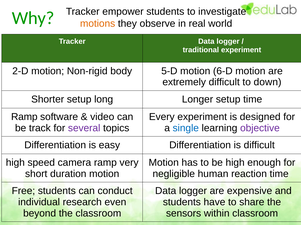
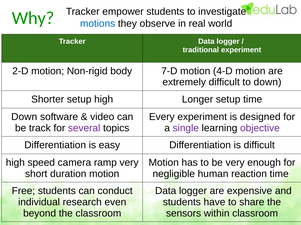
motions colour: orange -> blue (98, 24)
5-D: 5-D -> 7-D (169, 71)
6-D: 6-D -> 4-D (223, 71)
setup long: long -> high (104, 100)
Ramp: Ramp -> Down (24, 117)
single colour: blue -> purple (186, 128)
be high: high -> very (235, 163)
